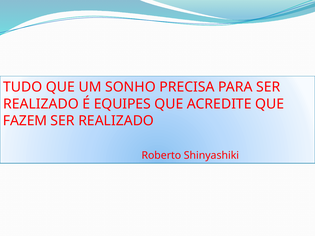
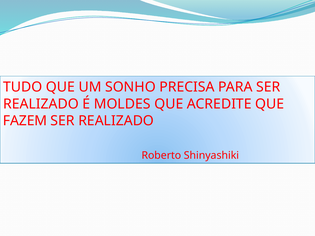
EQUIPES: EQUIPES -> MOLDES (122, 104)
